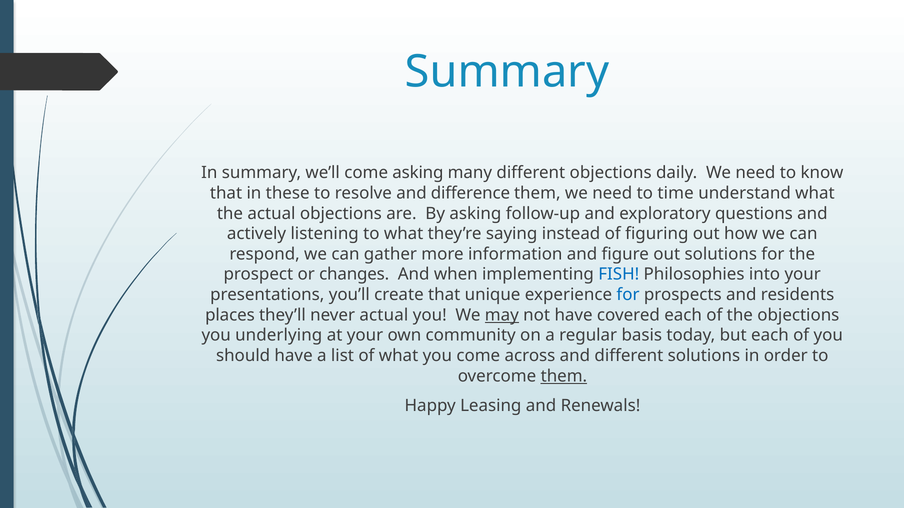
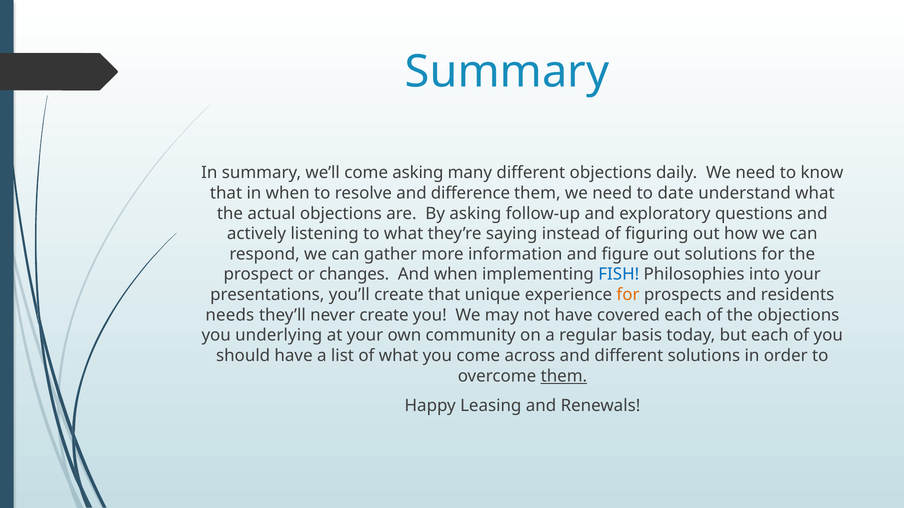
in these: these -> when (288, 193)
time: time -> date (676, 193)
for colour: blue -> orange (628, 295)
places: places -> needs (230, 315)
never actual: actual -> create (384, 315)
may underline: present -> none (502, 315)
